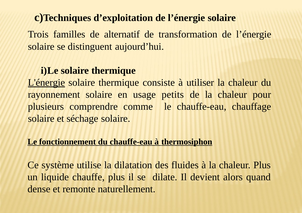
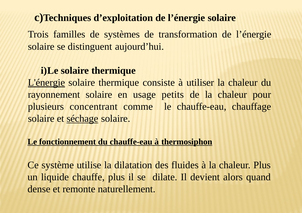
alternatif: alternatif -> systèmes (122, 35)
comprendre: comprendre -> concentrant (94, 107)
séchage underline: none -> present (82, 119)
